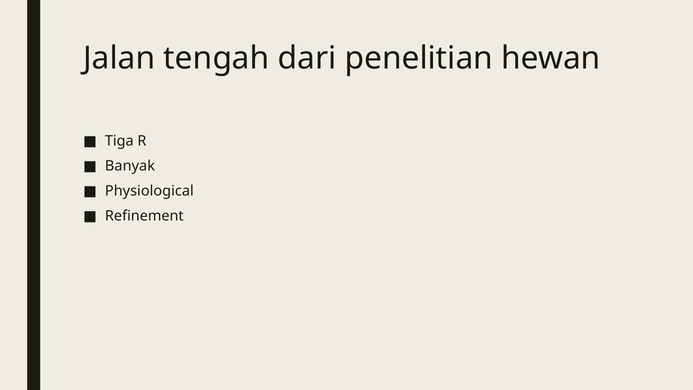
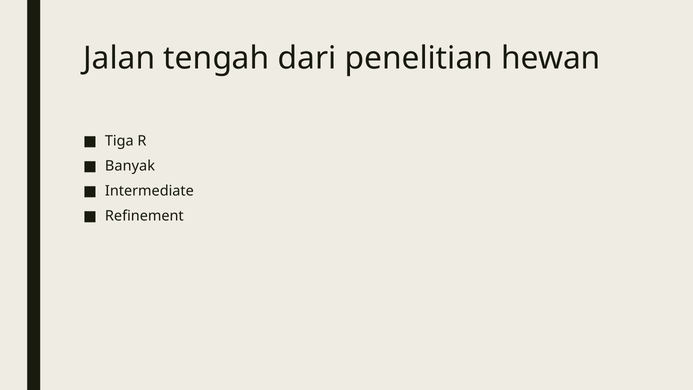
Physiological: Physiological -> Intermediate (149, 191)
